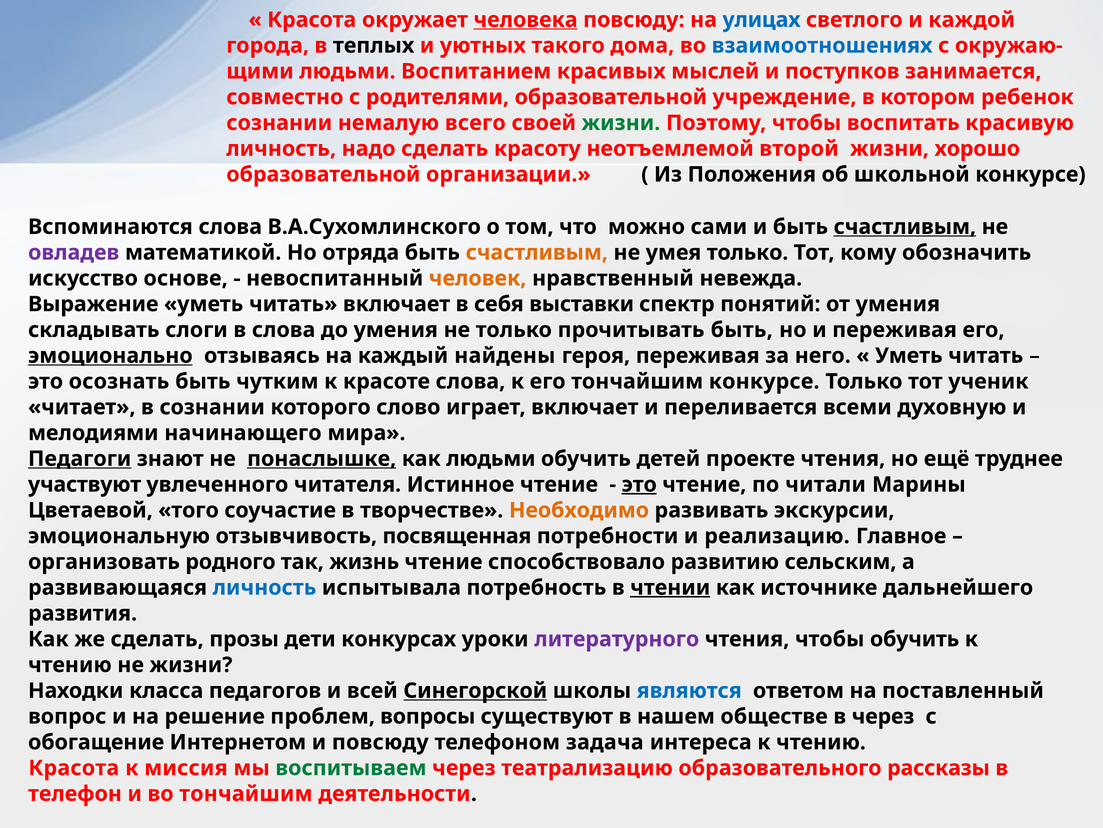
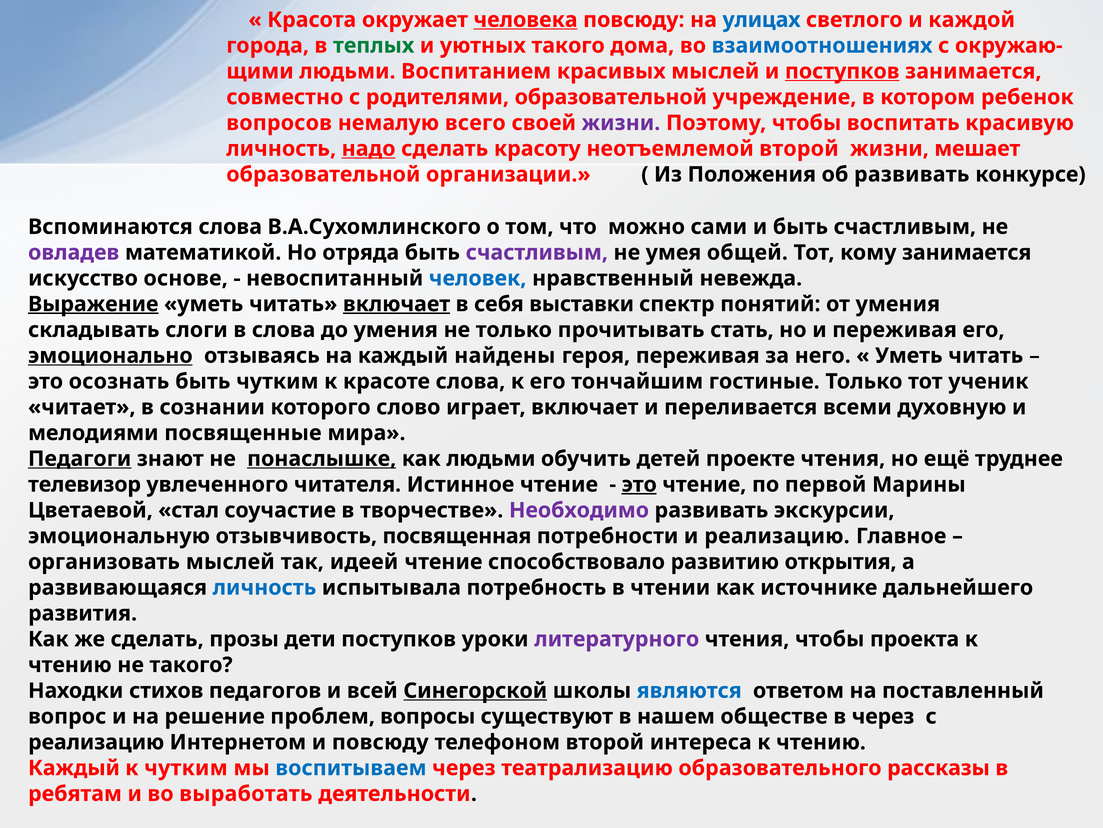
теплых colour: black -> green (374, 46)
поступков underline: none -> present (842, 71)
сознании: сознании -> вопросов (279, 123)
жизни colour: green -> purple (621, 123)
надо underline: none -> present (369, 149)
хорошо: хорошо -> мешает (977, 149)
об школьной: школьной -> развивать (912, 174)
счастливым underline: present -> none (905, 227)
счастливым colour: orange -> purple (537, 252)
умея только: только -> общей (747, 252)
кому обозначить: обозначить -> занимается (967, 252)
человек colour: orange -> blue (478, 278)
Выражение underline: none -> present (93, 304)
включает underline: none -> present (397, 304)
прочитывать быть: быть -> стать (742, 330)
тончайшим конкурсе: конкурсе -> гостиные (764, 381)
начинающего: начинающего -> посвященные (243, 433)
участвуют: участвуют -> телевизор (85, 484)
читали: читали -> первой (826, 484)
того: того -> стал (189, 510)
Необходимо colour: orange -> purple (579, 510)
организовать родного: родного -> мыслей (230, 561)
жизнь: жизнь -> идеей (364, 561)
сельским: сельским -> открытия (841, 561)
чтении underline: present -> none (670, 587)
дети конкурсах: конкурсах -> поступков (399, 639)
чтобы обучить: обучить -> проекта (915, 639)
не жизни: жизни -> такого (191, 664)
класса: класса -> стихов (166, 690)
обогащение: обогащение -> реализацию (96, 742)
телефоном задача: задача -> второй (605, 742)
Красота: Красота -> Каждый (74, 767)
к миссия: миссия -> чутким (186, 767)
воспитываем colour: green -> blue (351, 767)
телефон: телефон -> ребятам (75, 793)
во тончайшим: тончайшим -> выработать (246, 793)
